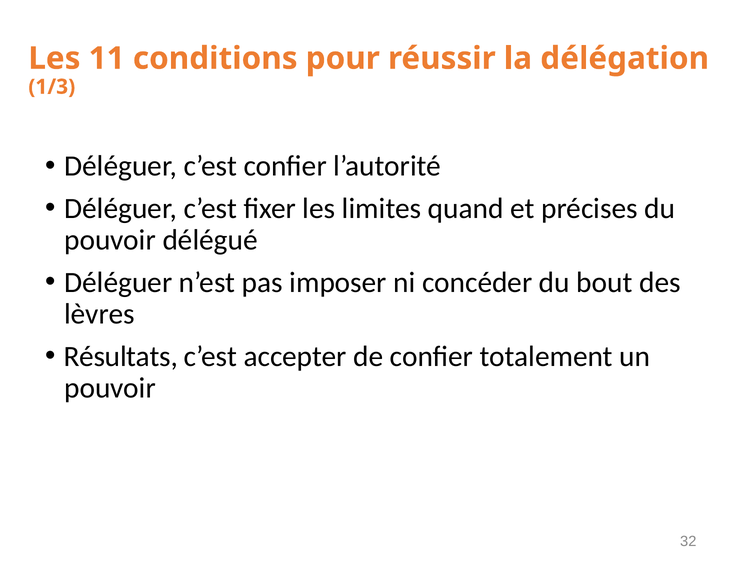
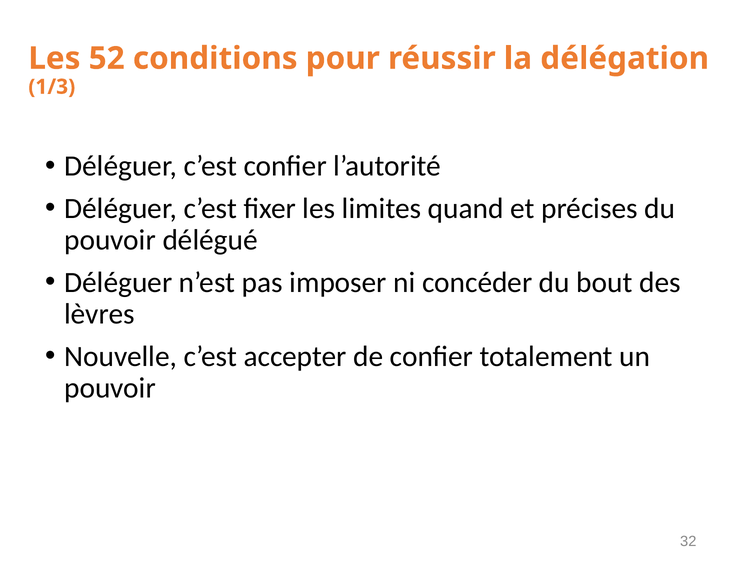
11: 11 -> 52 (107, 58)
Résultats: Résultats -> Nouvelle (121, 356)
